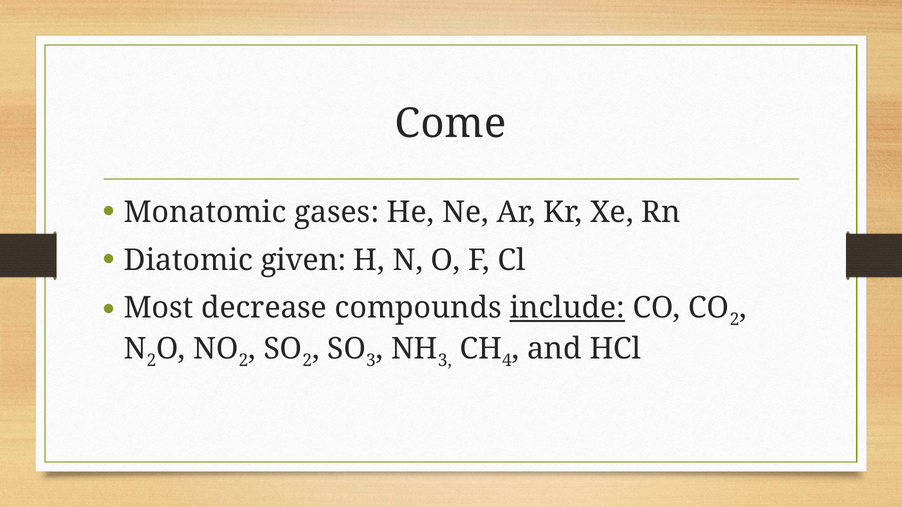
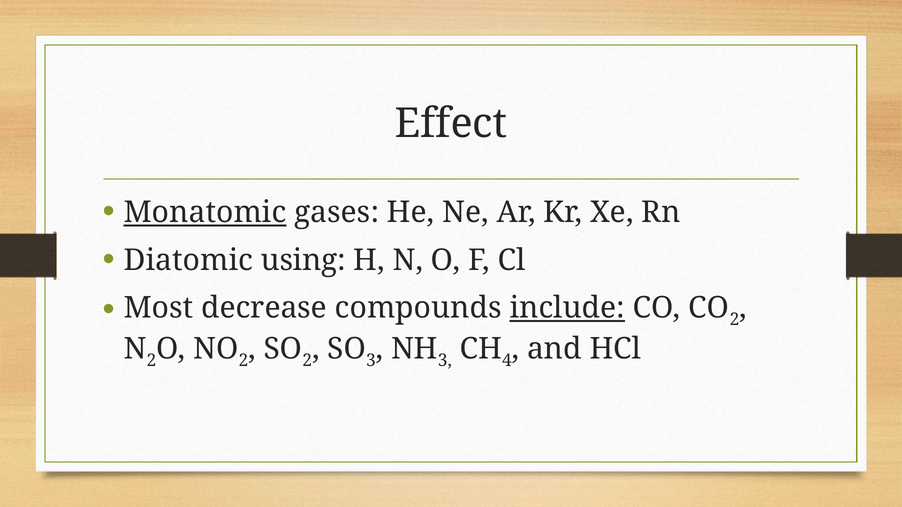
Come: Come -> Effect (451, 124)
Monatomic underline: none -> present (205, 213)
given: given -> using (303, 261)
